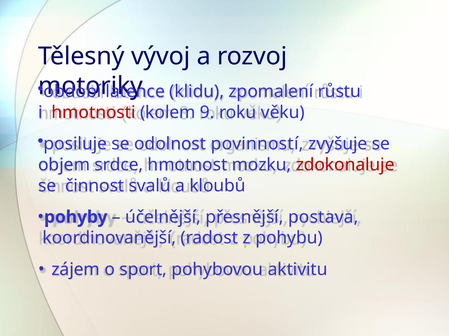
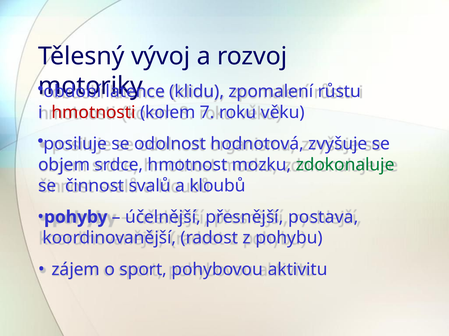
9: 9 -> 7 (207, 113)
povinností: povinností -> hodnotová (257, 144)
zdokonaluje colour: red -> green (345, 165)
